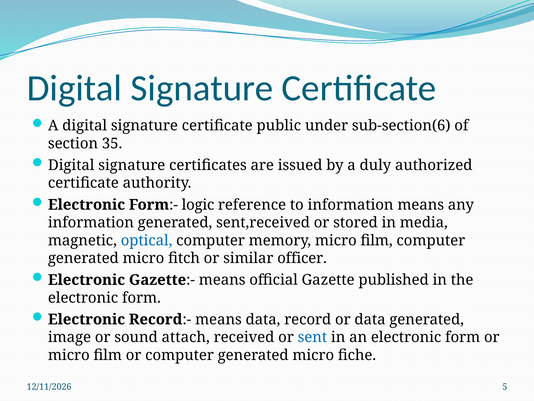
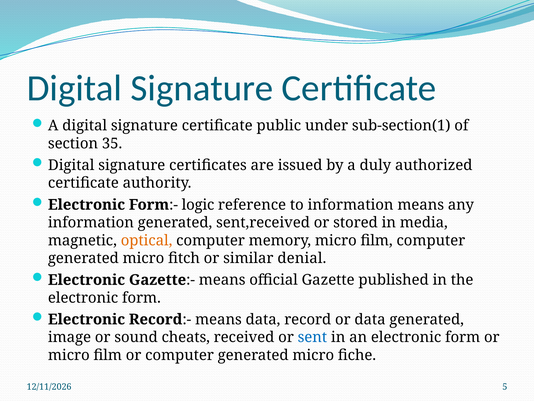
sub-section(6: sub-section(6 -> sub-section(1 (401, 126)
optical colour: blue -> orange (147, 240)
officer: officer -> denial (302, 258)
attach: attach -> cheats (186, 337)
